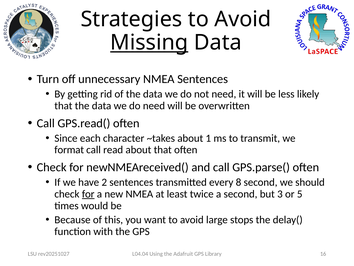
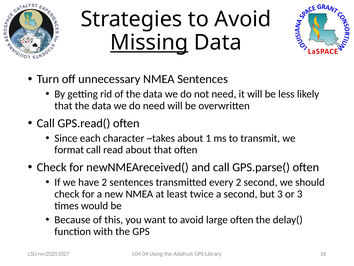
every 8: 8 -> 2 (238, 182)
for underline: present -> none (88, 194)
or 5: 5 -> 3 (300, 194)
large stops: stops -> often (242, 219)
